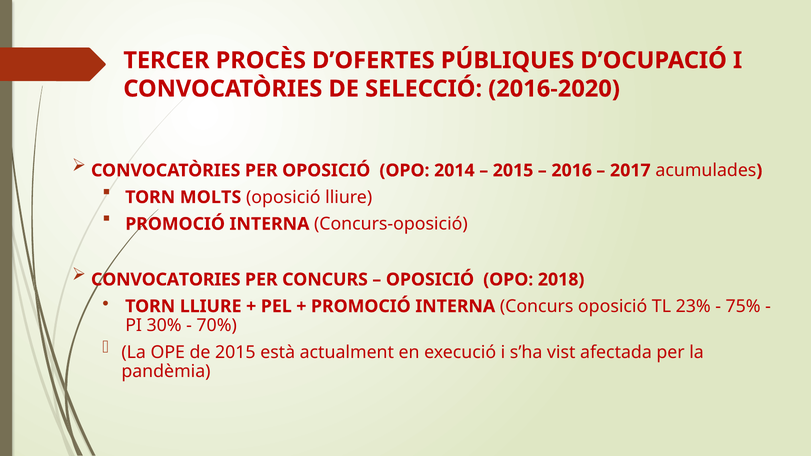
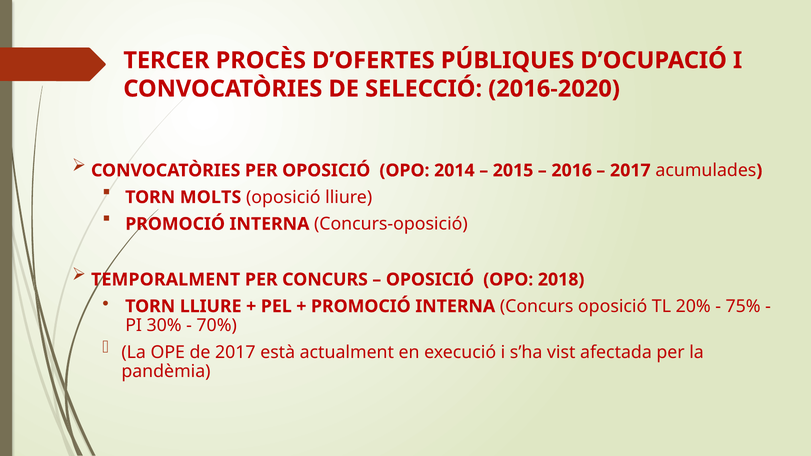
CONVOCATORIES: CONVOCATORIES -> TEMPORALMENT (166, 280)
23%: 23% -> 20% (693, 306)
de 2015: 2015 -> 2017 (235, 352)
